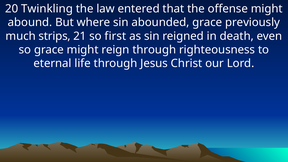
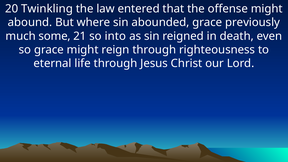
strips: strips -> some (55, 36)
first: first -> into (115, 36)
